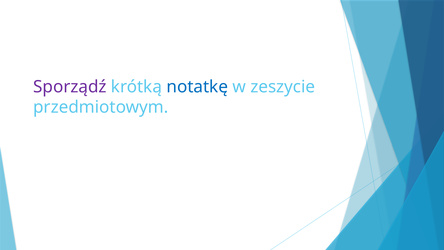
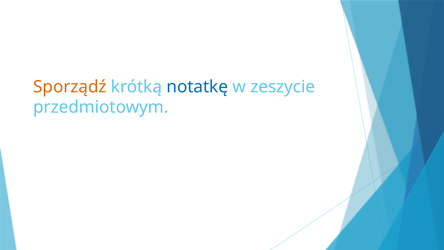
Sporządź colour: purple -> orange (70, 87)
